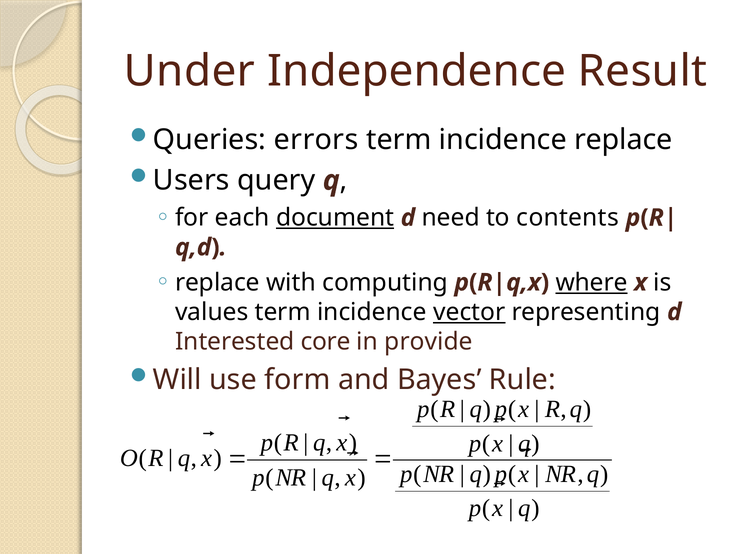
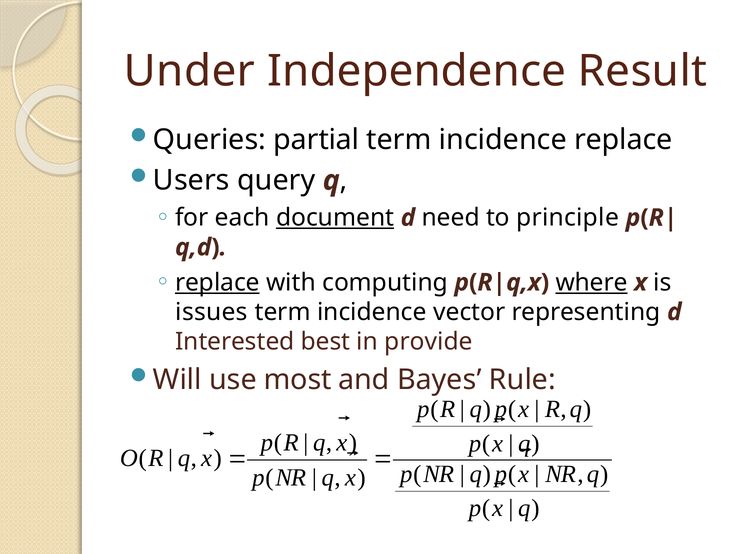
errors: errors -> partial (316, 140)
contents: contents -> principle (568, 218)
replace underline: none -> present (217, 283)
values: values -> issues (212, 312)
vector underline: present -> none (469, 312)
core: core -> best (326, 342)
form: form -> most (298, 380)
